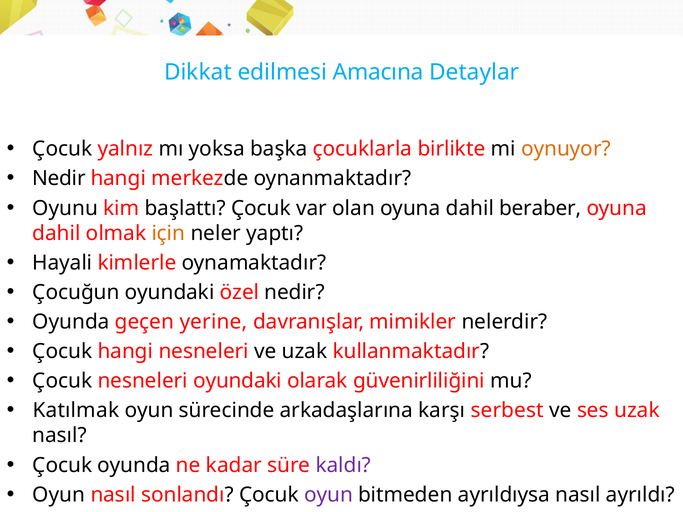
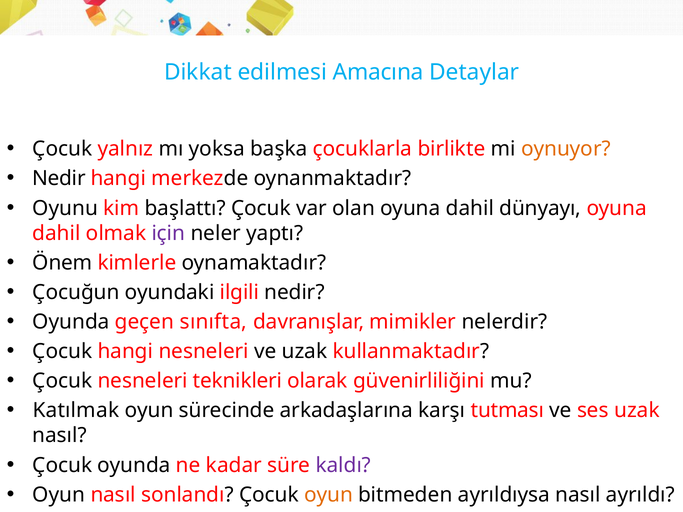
beraber: beraber -> dünyayı (540, 208)
için colour: orange -> purple (168, 233)
Hayali: Hayali -> Önem (62, 263)
özel: özel -> ilgili (239, 292)
yerine: yerine -> sınıfta (213, 322)
nesneleri oyundaki: oyundaki -> teknikleri (238, 381)
serbest: serbest -> tutması (507, 411)
oyun colour: purple -> orange (329, 495)
